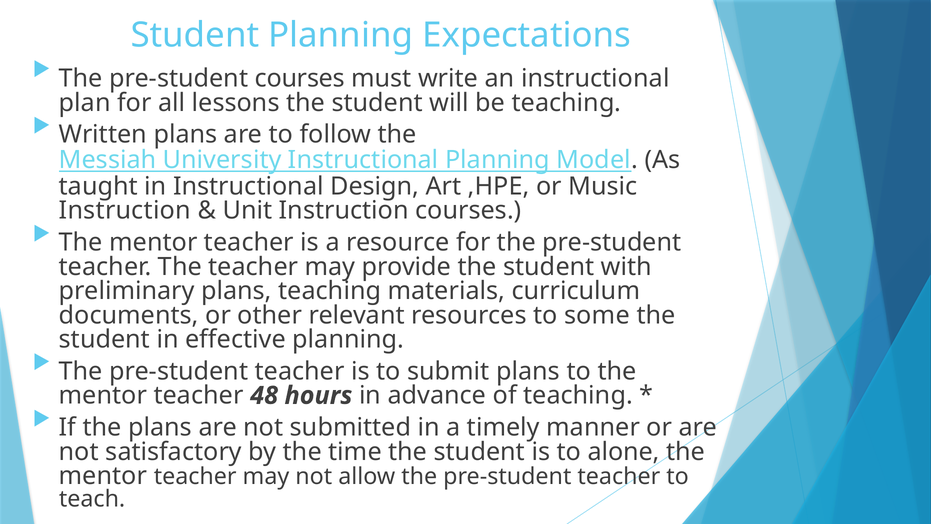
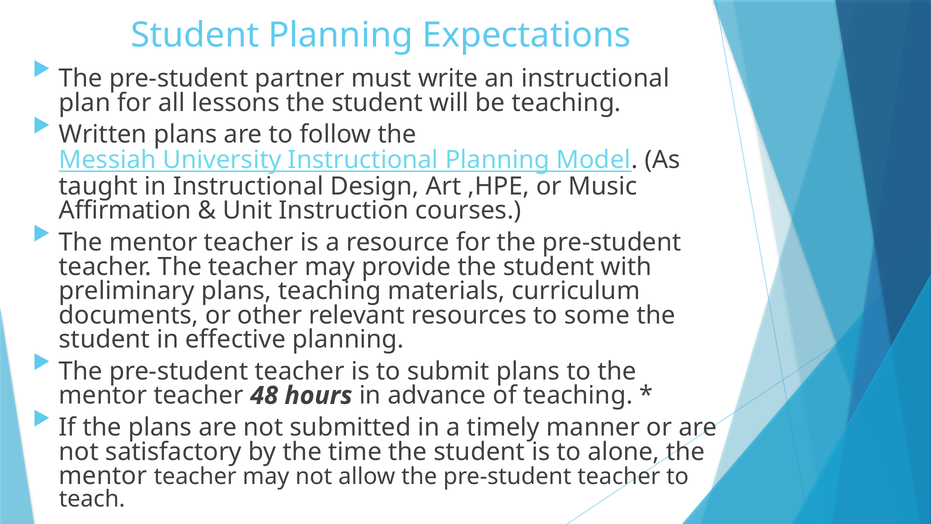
pre-student courses: courses -> partner (300, 78)
Instruction: Instruction -> Affirmation (125, 211)
